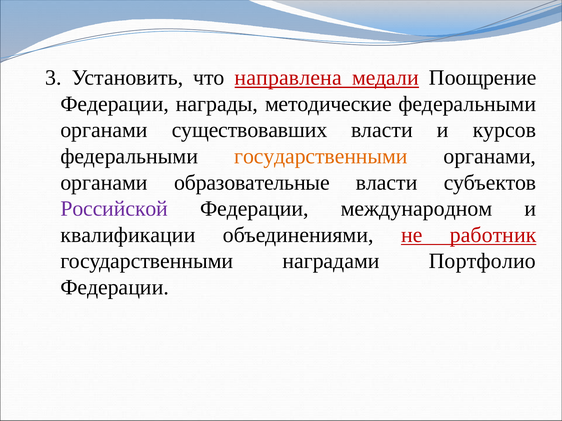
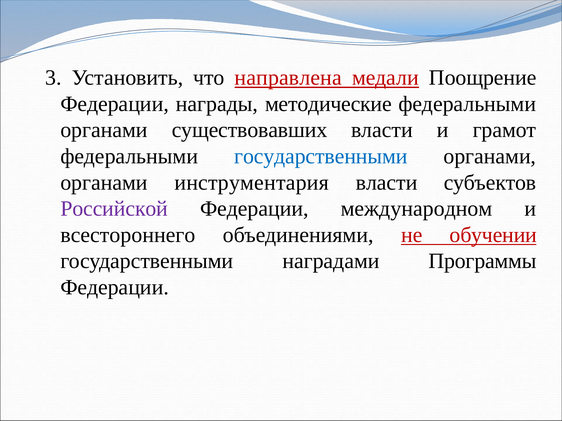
курсов: курсов -> грамот (504, 130)
государственными colour: orange -> blue (321, 156)
образовательные: образовательные -> инструментария (252, 183)
квалификации: квалификации -> всестороннего (128, 235)
работник: работник -> обучении (493, 235)
Портфолио: Портфолио -> Программы (483, 261)
